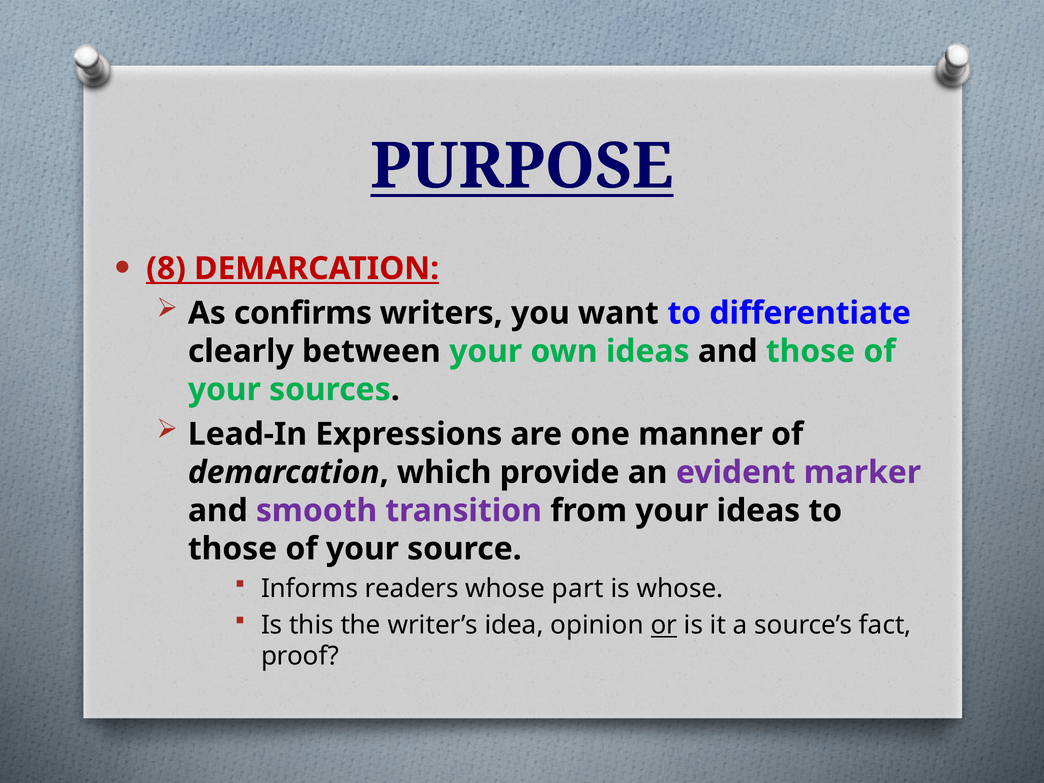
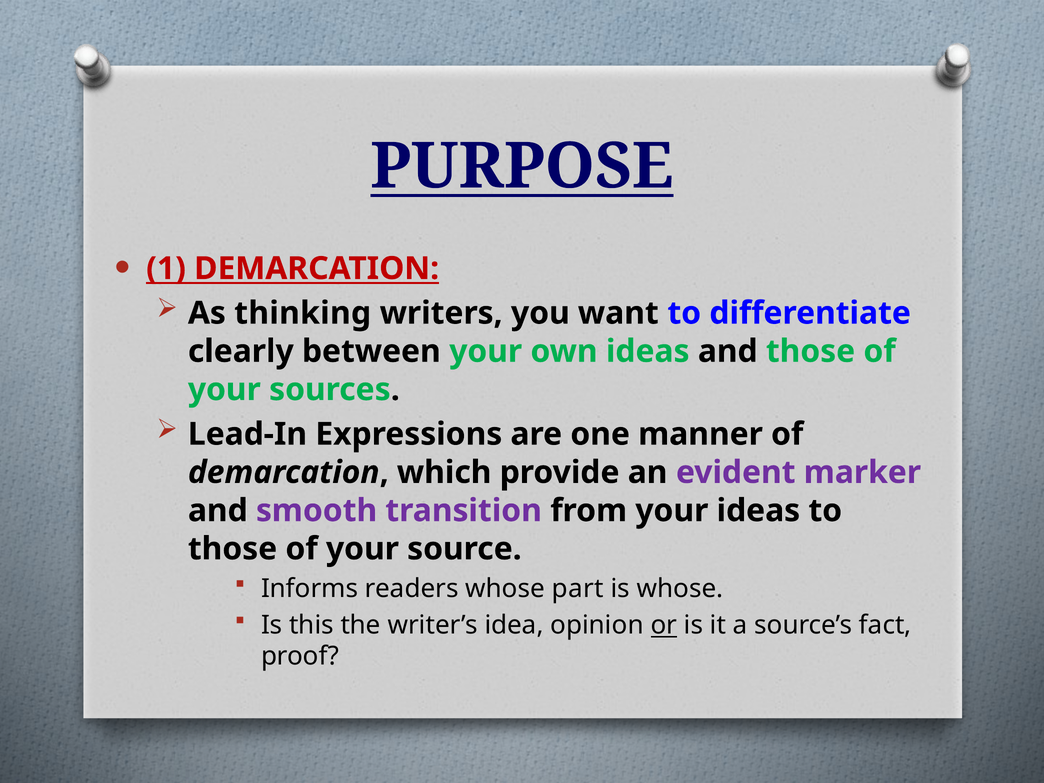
8: 8 -> 1 (166, 269)
confirms: confirms -> thinking (303, 313)
